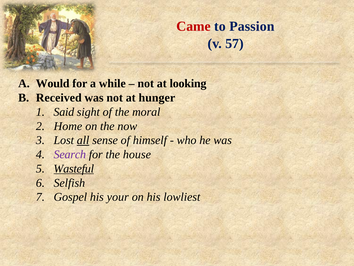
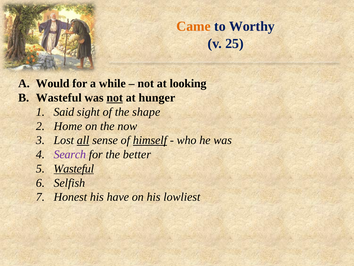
Came colour: red -> orange (194, 26)
Passion: Passion -> Worthy (252, 26)
57: 57 -> 25 (234, 44)
Received: Received -> Wasteful (59, 98)
not underline: none -> present (115, 98)
moral: moral -> shape (146, 112)
himself underline: none -> present (150, 140)
house: house -> better (137, 154)
Gospel: Gospel -> Honest (70, 197)
your: your -> have (118, 197)
